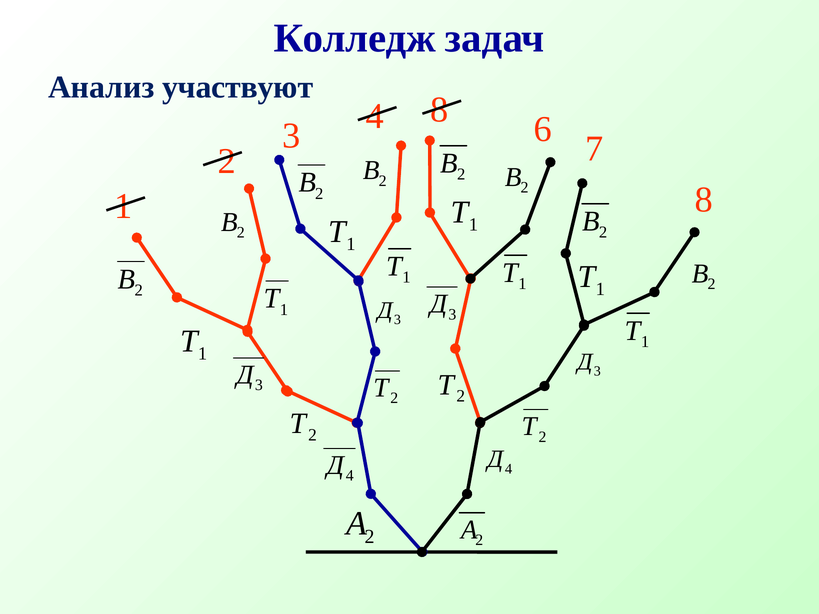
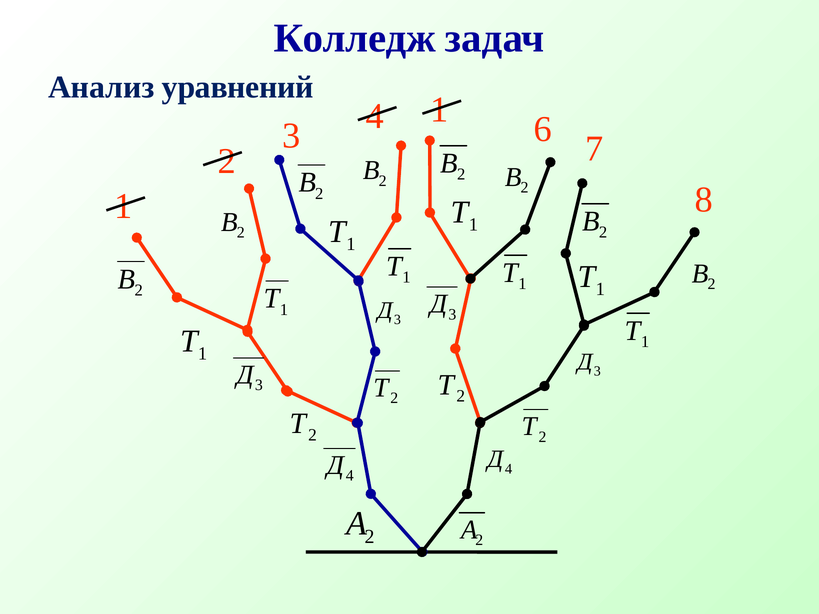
участвуют: участвуют -> уравнений (238, 87)
4 8: 8 -> 1 (440, 110)
